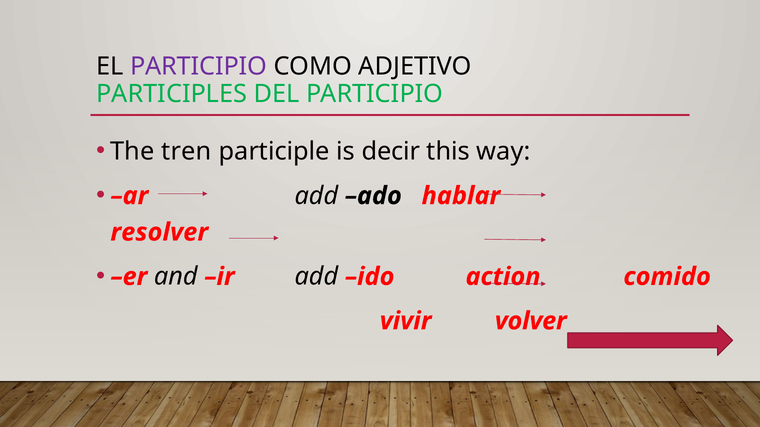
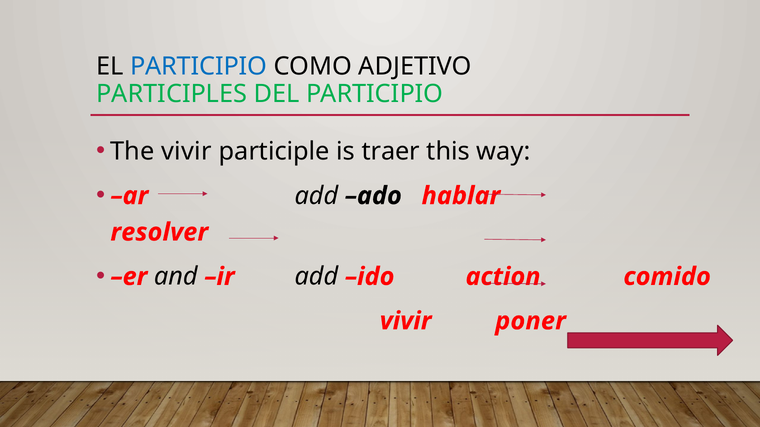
PARTICIPIO colour: purple -> blue (199, 67)
The tren: tren -> vivir (186, 152)
decir: decir -> traer (391, 152)
volver: volver -> poner (531, 321)
